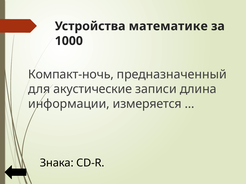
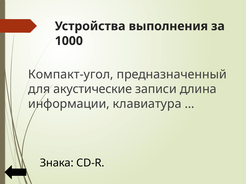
математике: математике -> выполнения (168, 26)
Компакт-ночь: Компакт-ночь -> Компакт-угол (71, 75)
измеряется: измеряется -> клавиатура (147, 104)
